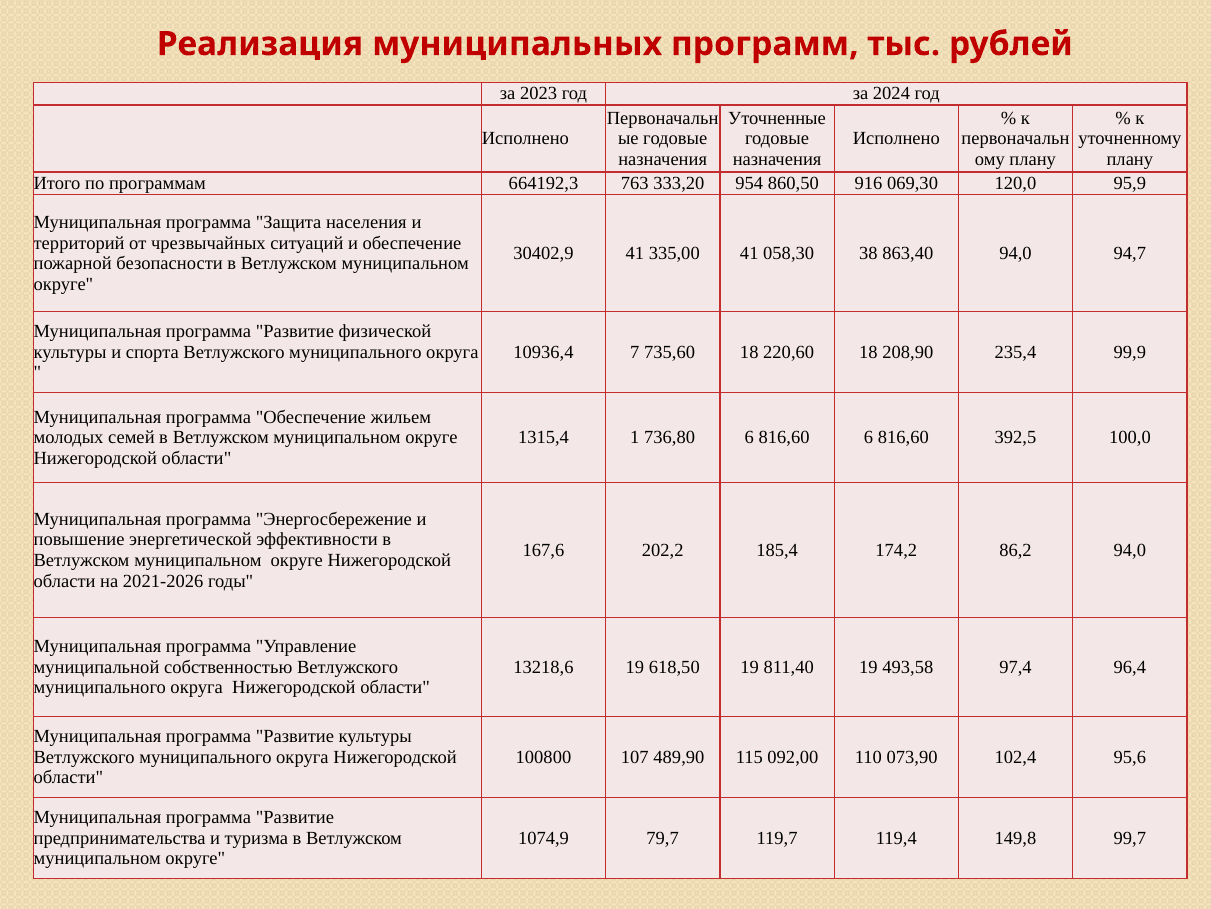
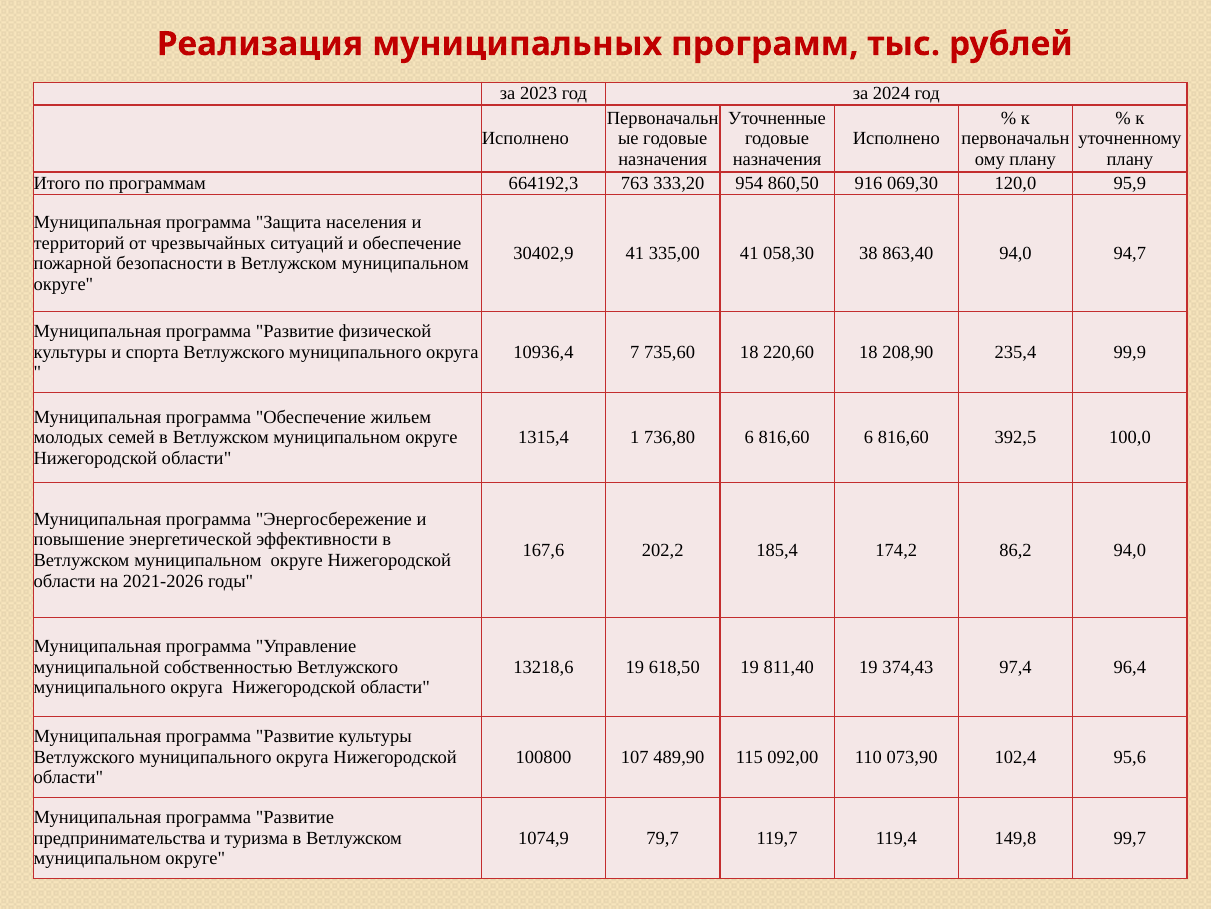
493,58: 493,58 -> 374,43 (908, 666)
